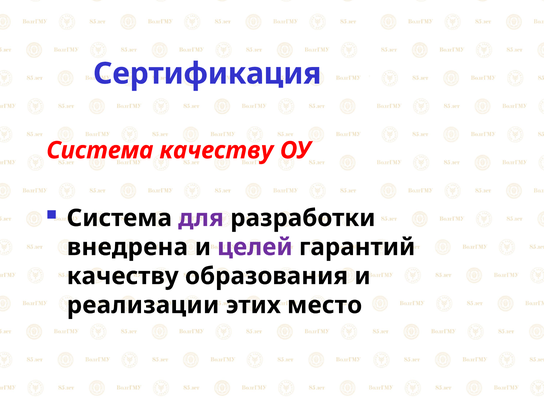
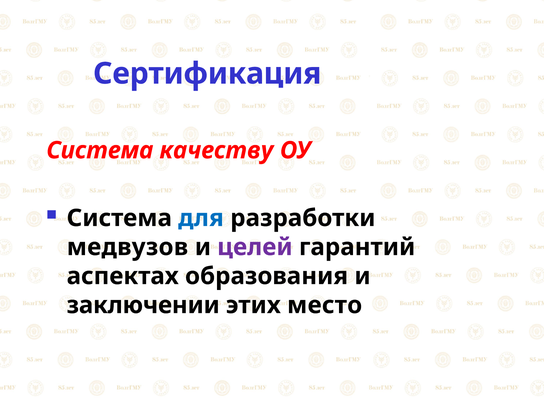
для colour: purple -> blue (201, 218)
внедрена: внедрена -> медвузов (127, 247)
качеству: качеству -> аспектах (123, 276)
реализации: реализации -> заключении (143, 305)
